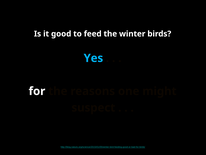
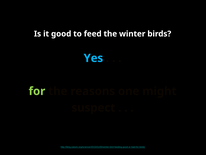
for colour: white -> light green (37, 91)
